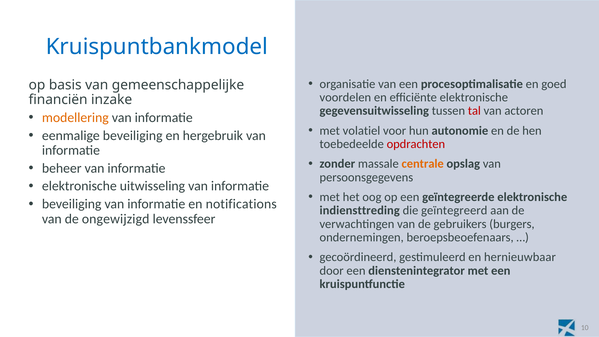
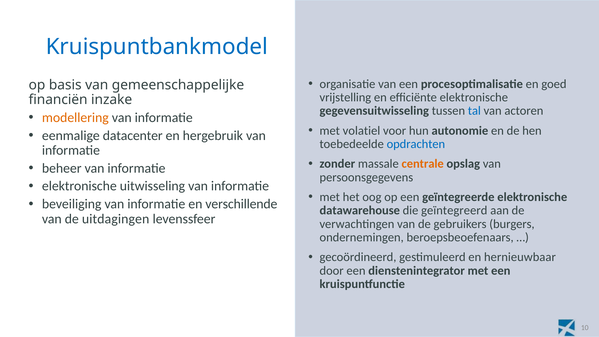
voordelen: voordelen -> vrijstelling (345, 97)
tal colour: red -> blue (474, 111)
eenmalige beveiliging: beveiliging -> datacenter (133, 135)
opdrachten colour: red -> blue (416, 144)
notifications: notifications -> verschillende (241, 204)
indiensttreding: indiensttreding -> datawarehouse (360, 210)
ongewijzigd: ongewijzigd -> uitdagingen (116, 219)
